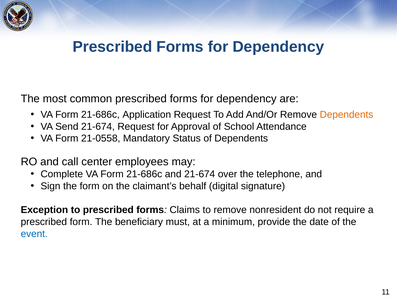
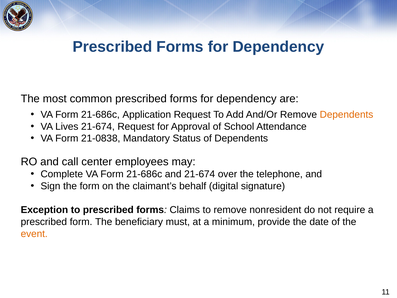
Send: Send -> Lives (67, 126)
21-0558: 21-0558 -> 21-0838 (101, 138)
event colour: blue -> orange (34, 234)
